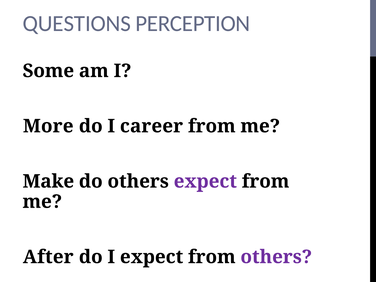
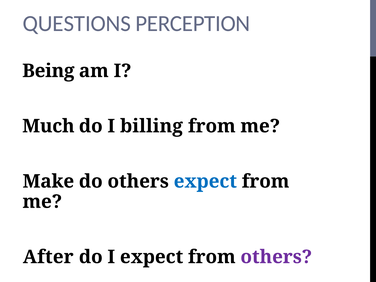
Some: Some -> Being (48, 71)
More: More -> Much (48, 126)
career: career -> billing (151, 126)
expect colour: purple -> blue (205, 181)
